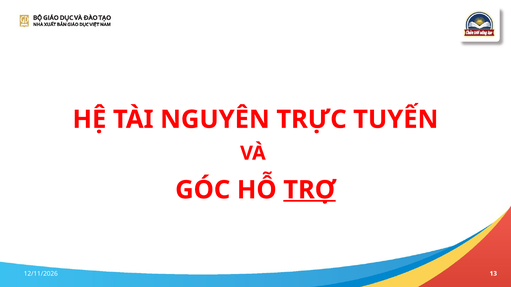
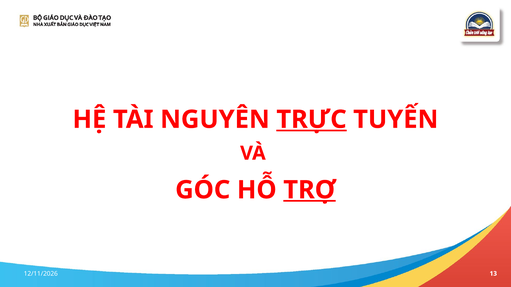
TRỰC underline: none -> present (312, 120)
